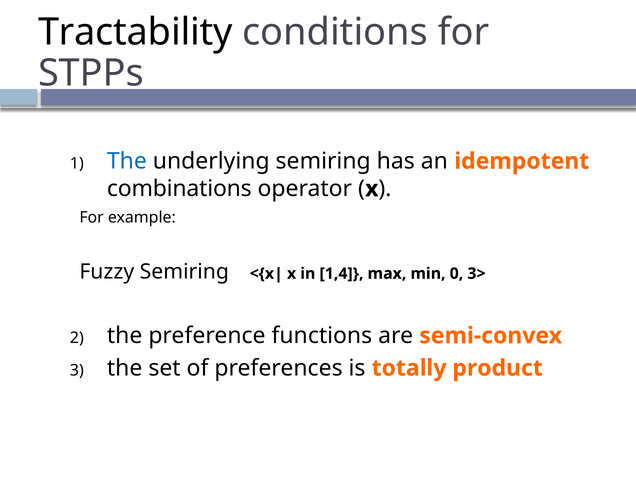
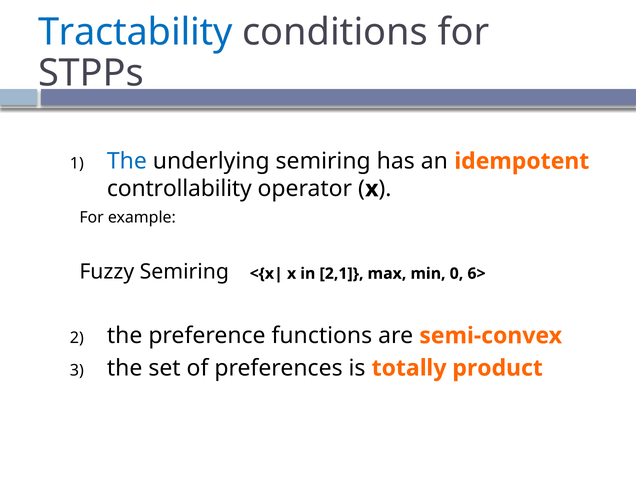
Tractability colour: black -> blue (135, 32)
combinations: combinations -> controllability (179, 189)
1,4: 1,4 -> 2,1 (342, 274)
3>: 3> -> 6> (477, 274)
